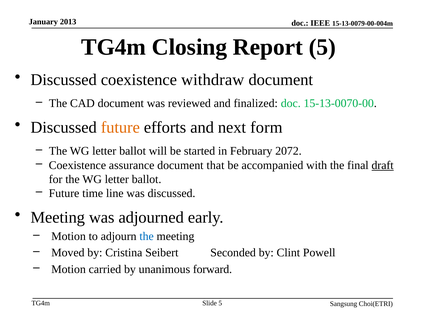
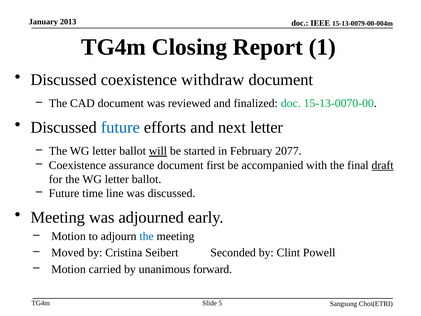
Report 5: 5 -> 1 (322, 47)
future colour: orange -> blue (120, 127)
next form: form -> letter (267, 127)
will underline: none -> present (158, 151)
2072: 2072 -> 2077 (288, 151)
that: that -> first (216, 165)
